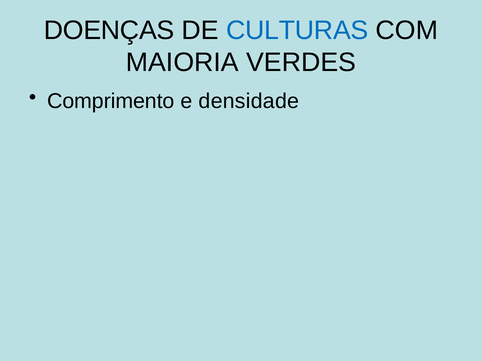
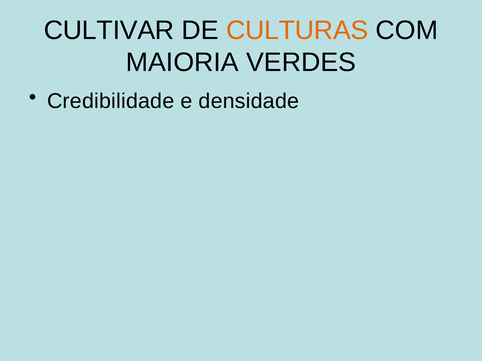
DOENÇAS: DOENÇAS -> CULTIVAR (109, 30)
CULTURAS colour: blue -> orange (297, 30)
Comprimento: Comprimento -> Credibilidade (111, 101)
